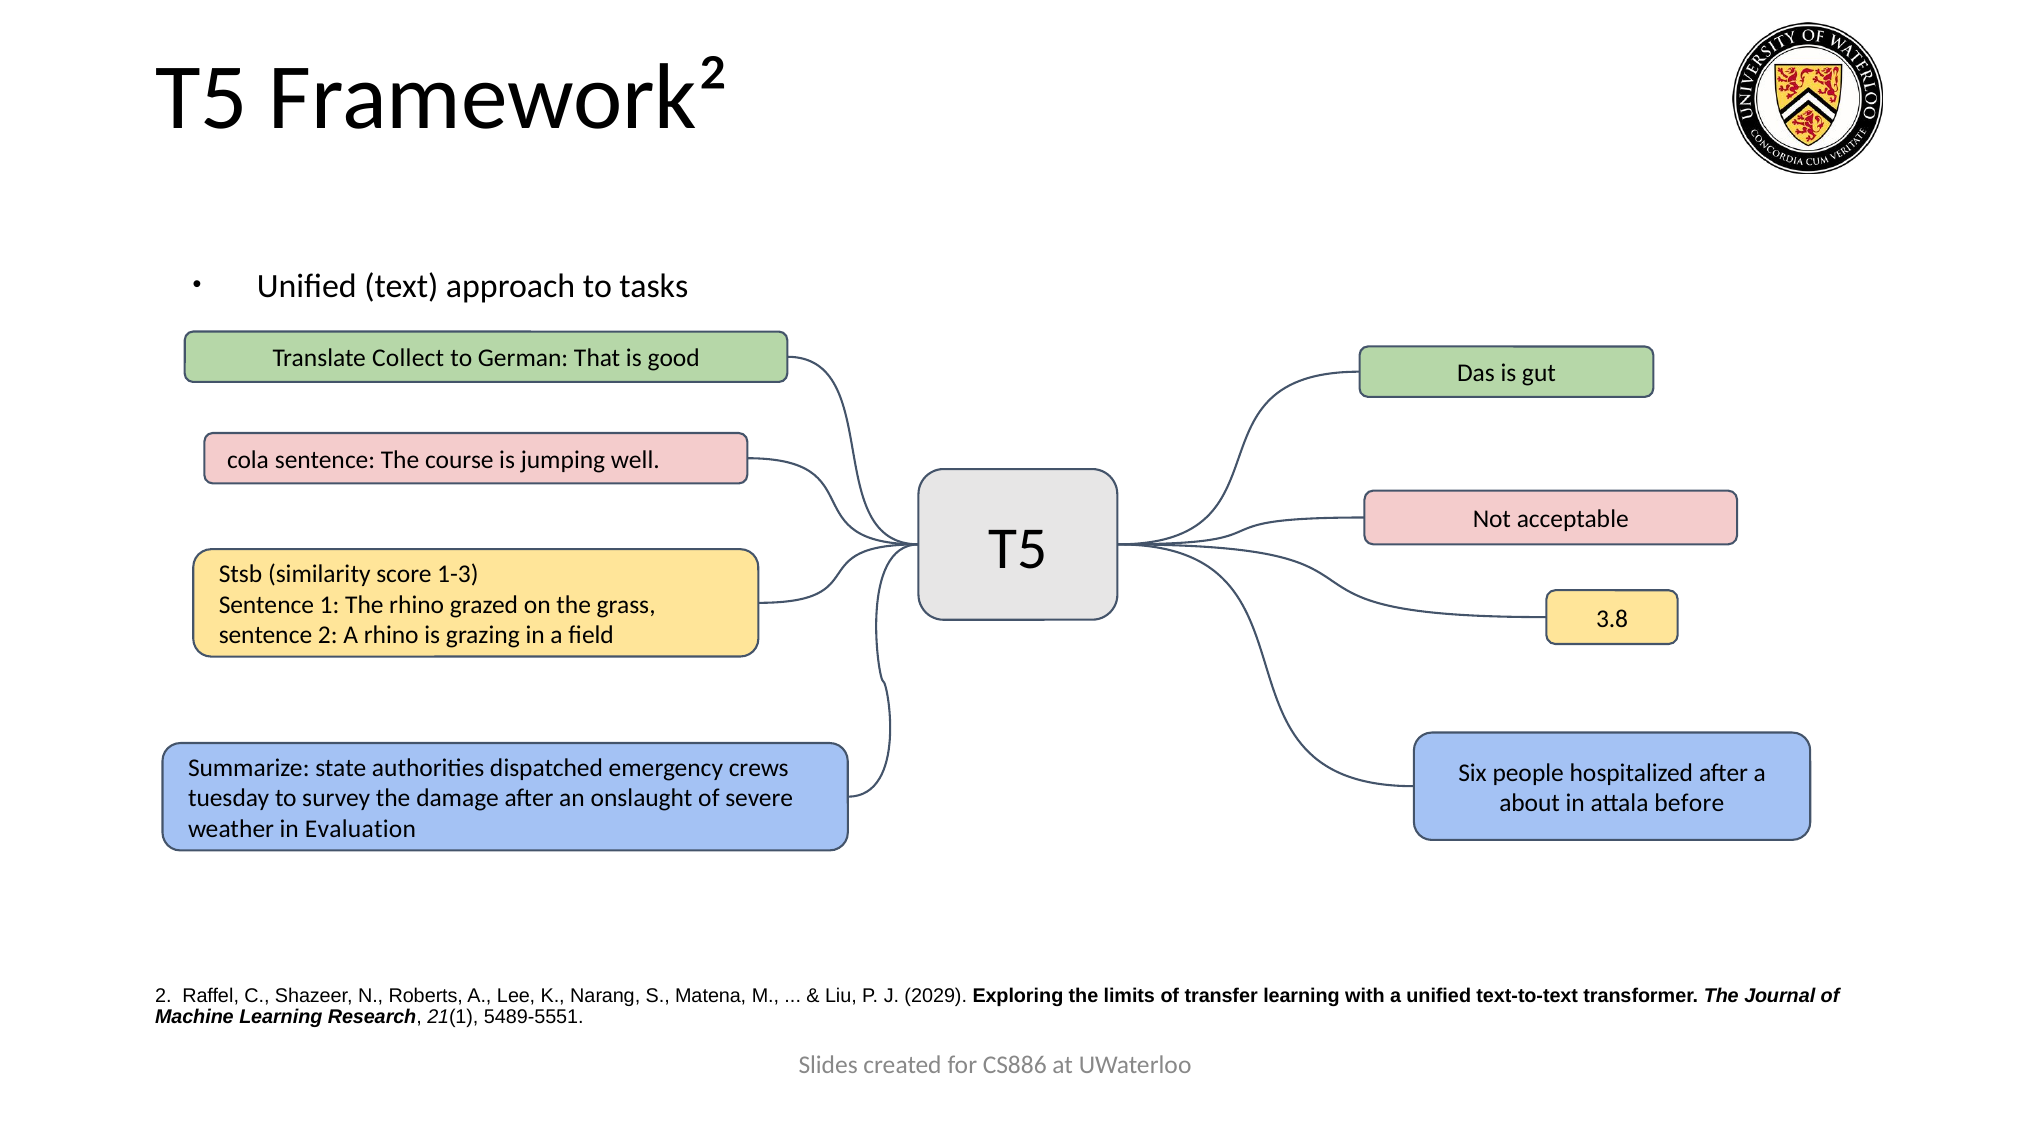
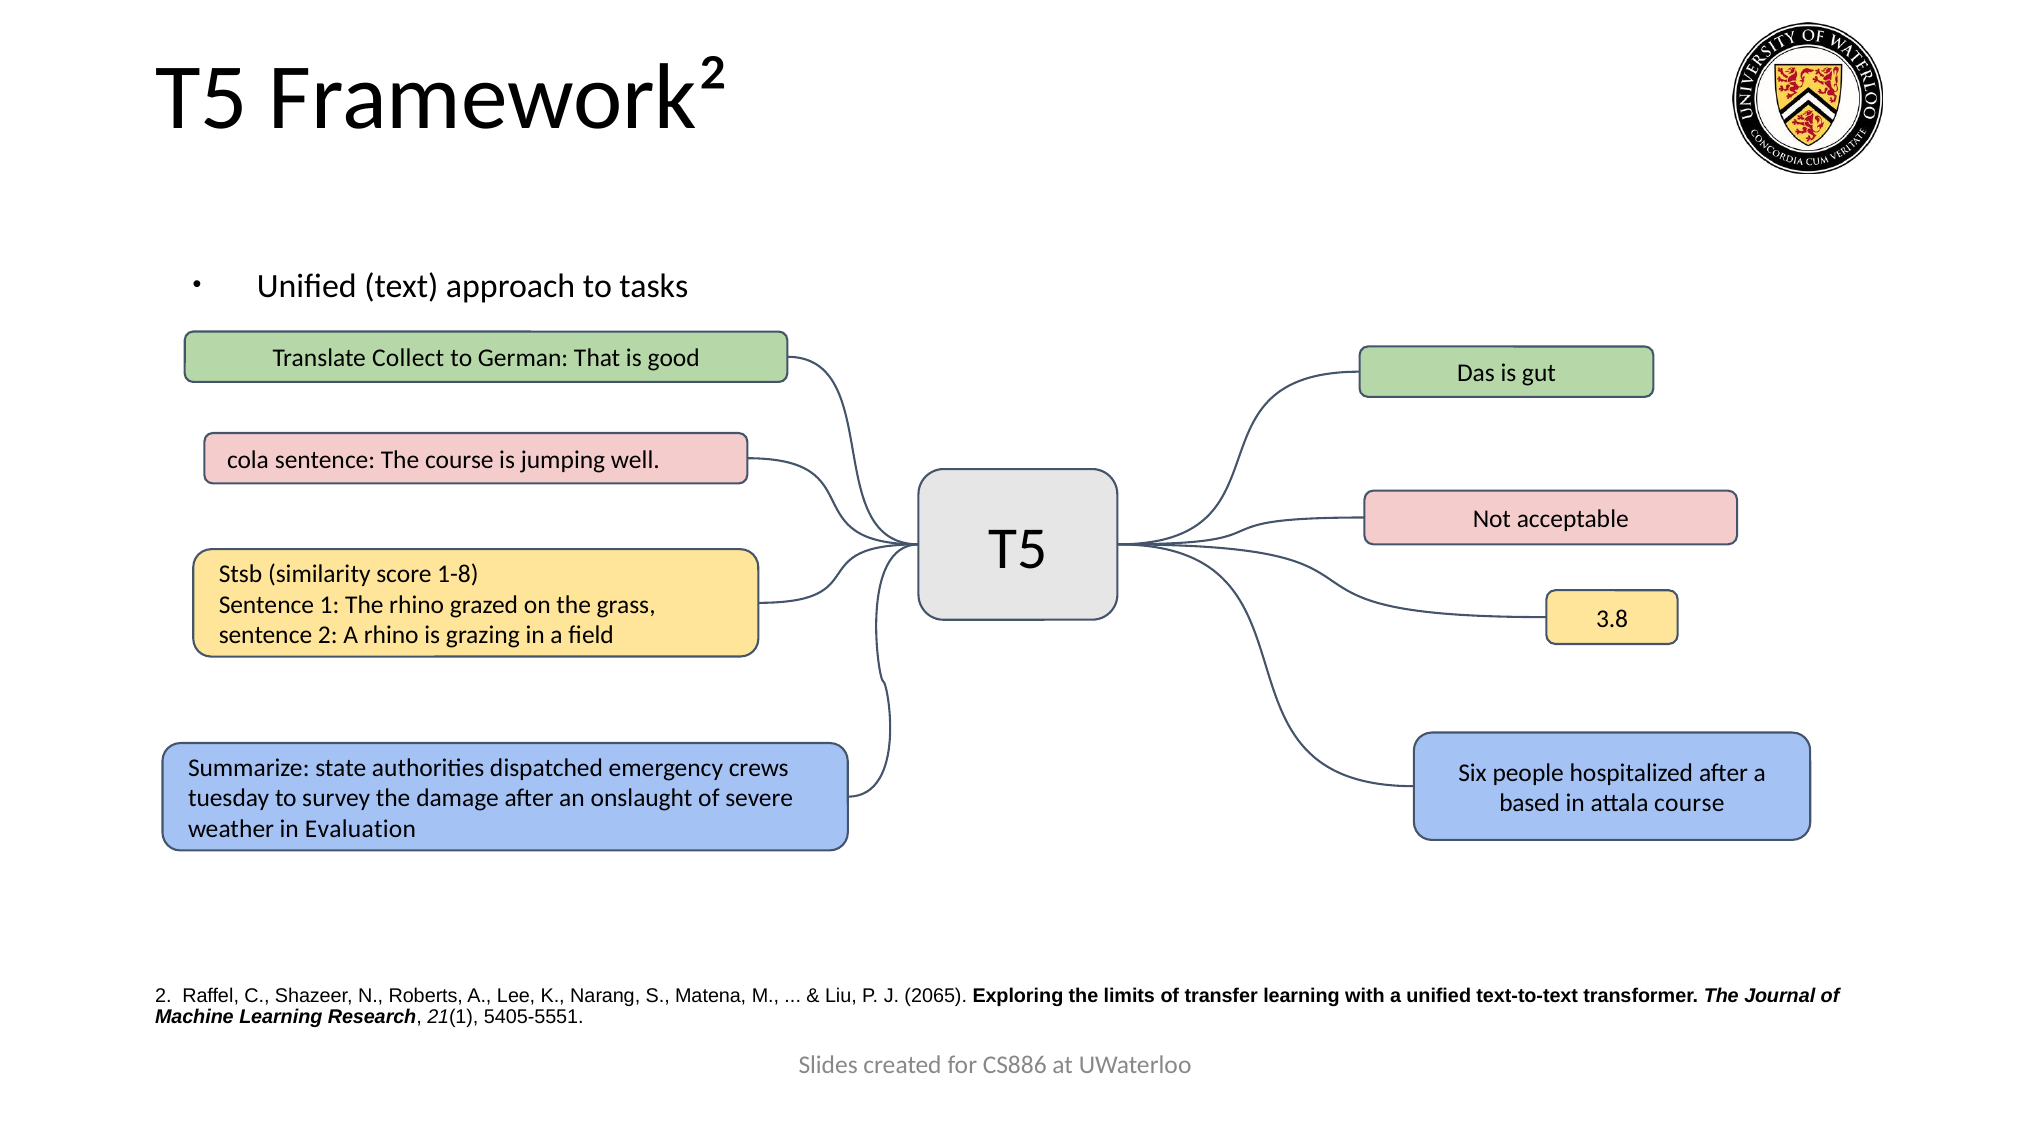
1-3: 1-3 -> 1-8 (458, 574)
about: about -> based (1530, 803)
attala before: before -> course (1689, 803)
2029: 2029 -> 2065 (936, 995)
5489-5551: 5489-5551 -> 5405-5551 (534, 1017)
